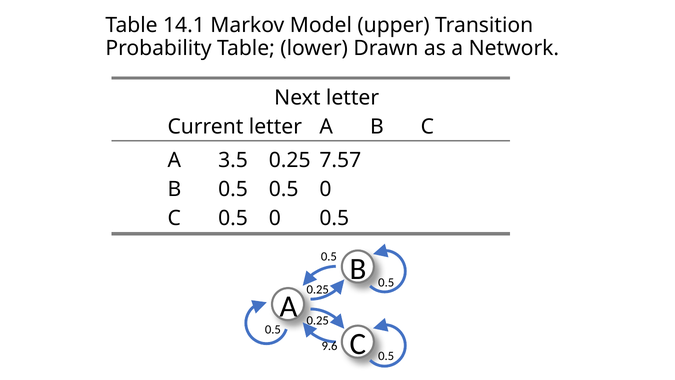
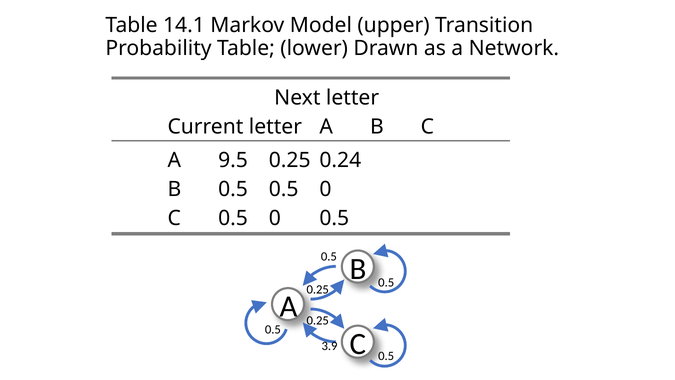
3.5: 3.5 -> 9.5 (233, 160)
7.57: 7.57 -> 0.24 (340, 160)
9.6: 9.6 -> 3.9 (329, 346)
